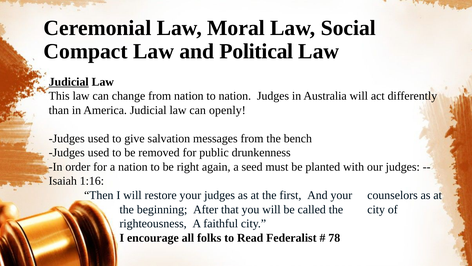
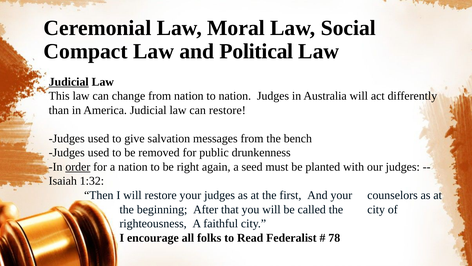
can openly: openly -> restore (227, 110)
order underline: none -> present (78, 167)
1:16: 1:16 -> 1:32 (92, 181)
